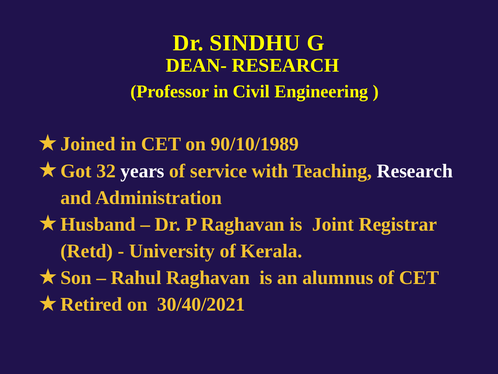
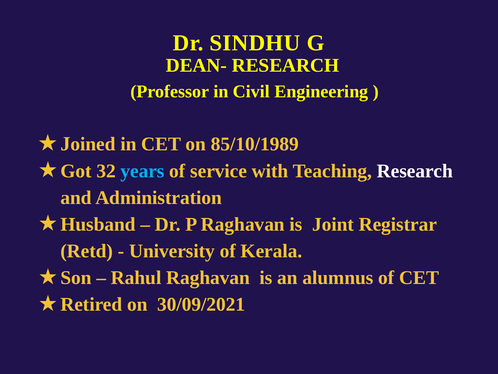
90/10/1989: 90/10/1989 -> 85/10/1989 (255, 144)
years colour: white -> light blue (142, 171)
30/40/2021: 30/40/2021 -> 30/09/2021 (201, 304)
